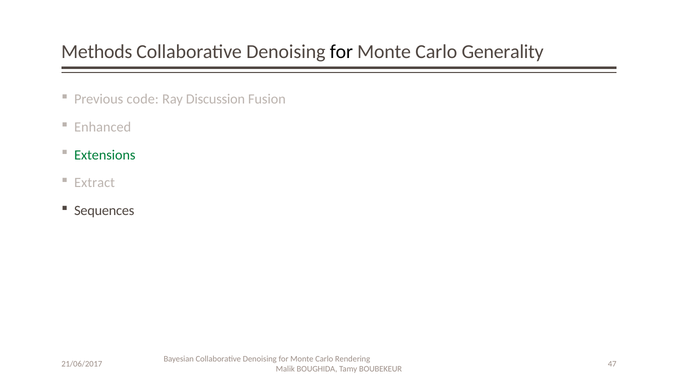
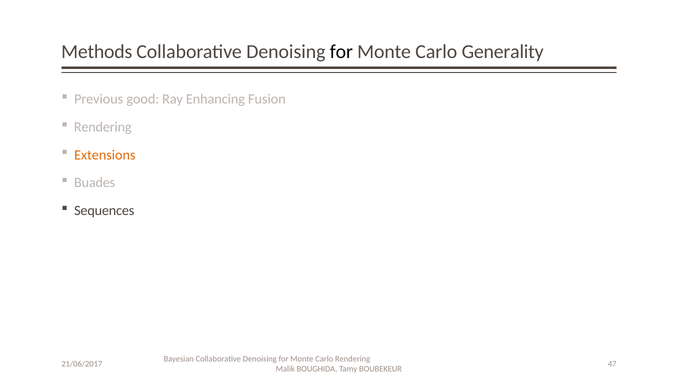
code: code -> good (143, 99)
Discussion: Discussion -> Enhancing (215, 99)
Enhanced: Enhanced -> Rendering (103, 127)
Extensions colour: green -> orange (105, 155)
Extract: Extract -> Buades (95, 183)
